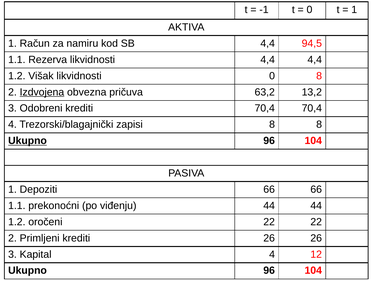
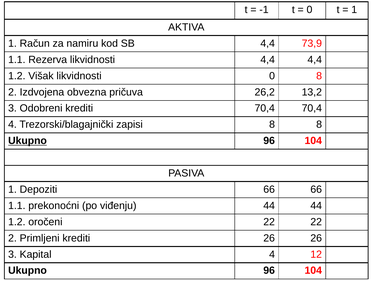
94,5: 94,5 -> 73,9 (312, 43)
Izdvojena underline: present -> none (42, 92)
63,2: 63,2 -> 26,2 (265, 92)
